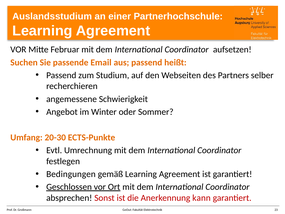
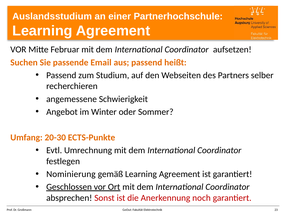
Bedingungen: Bedingungen -> Nominierung (71, 174)
kann: kann -> noch (201, 198)
